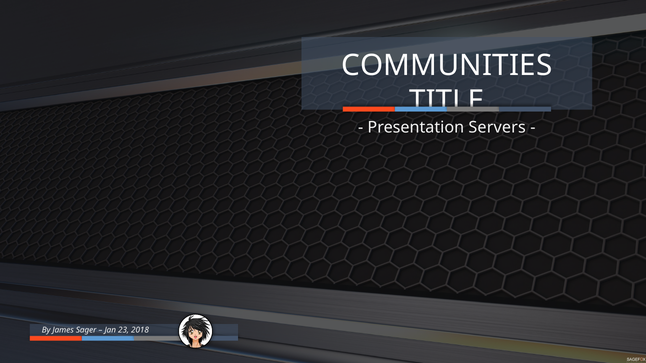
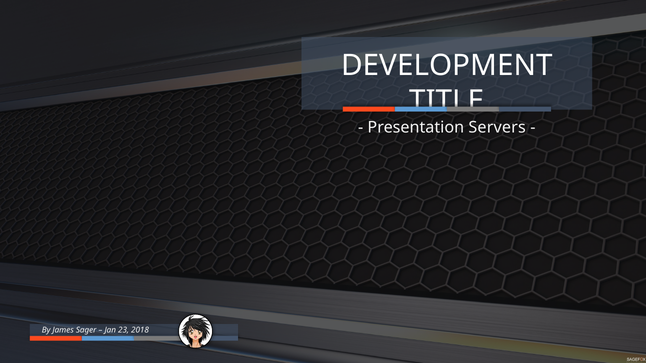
COMMUNITIES: COMMUNITIES -> DEVELOPMENT (447, 66)
